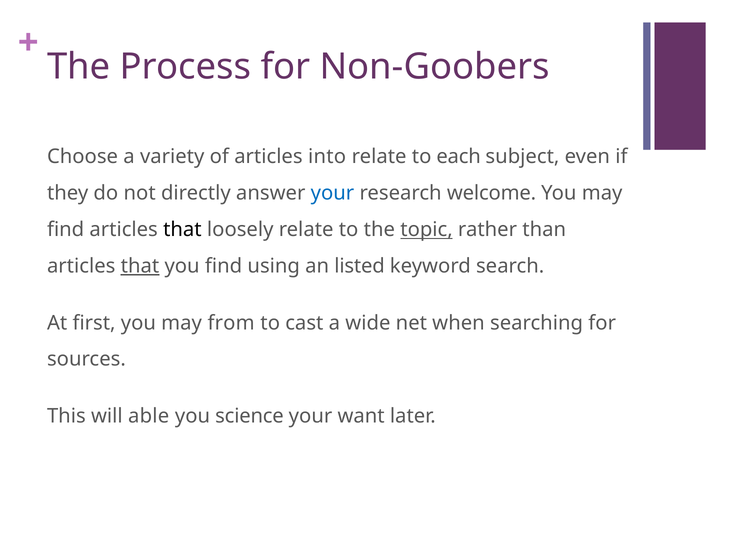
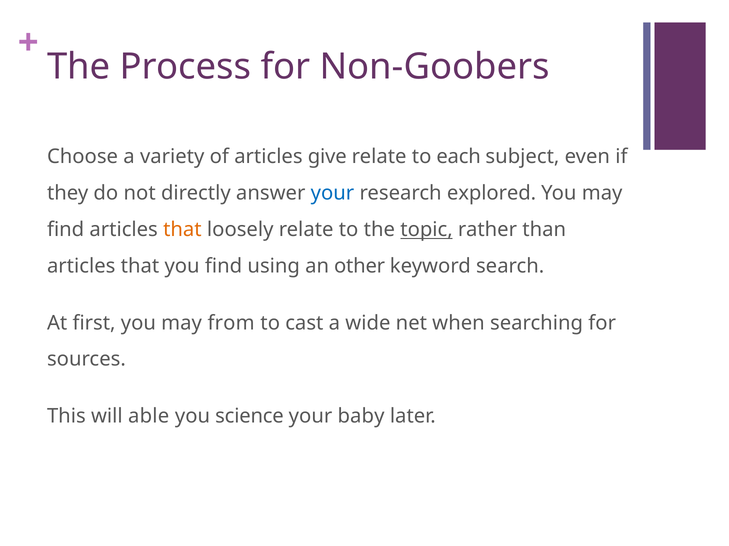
into: into -> give (327, 157)
welcome: welcome -> explored (492, 194)
that colour: black -> orange (182, 230)
that underline: present -> none (140, 267)
listed: listed -> other (360, 267)
want: want -> baby (361, 417)
